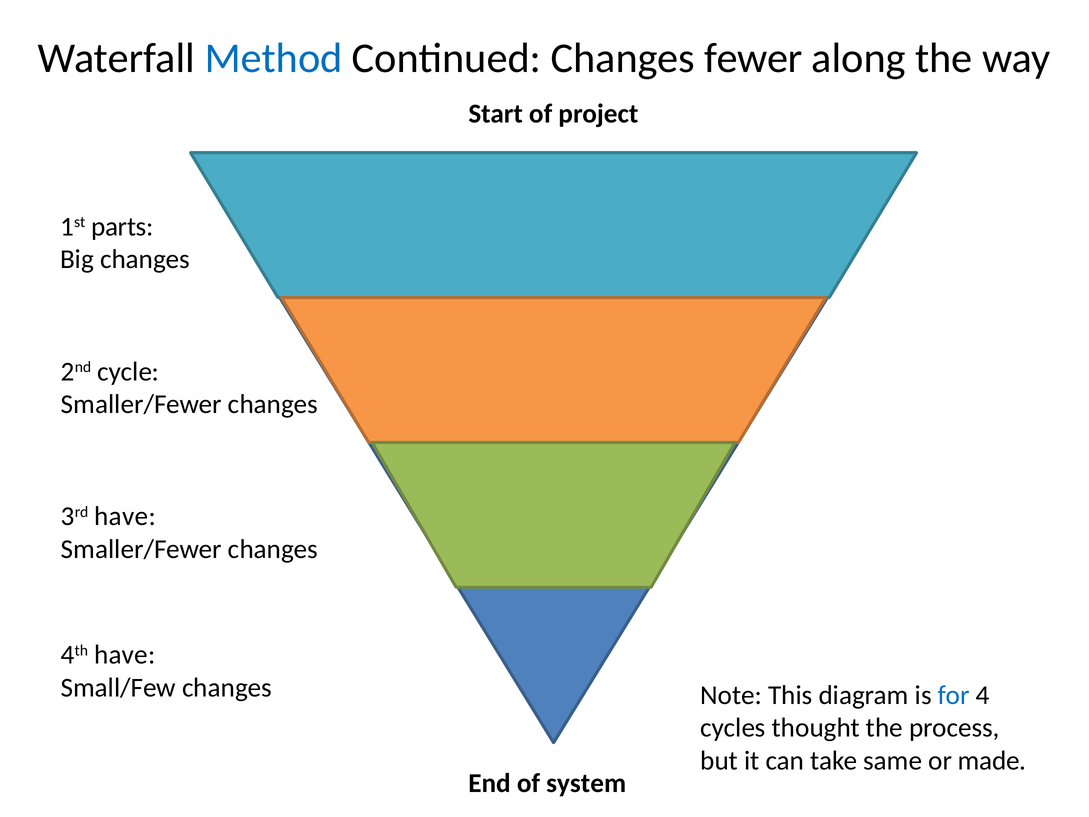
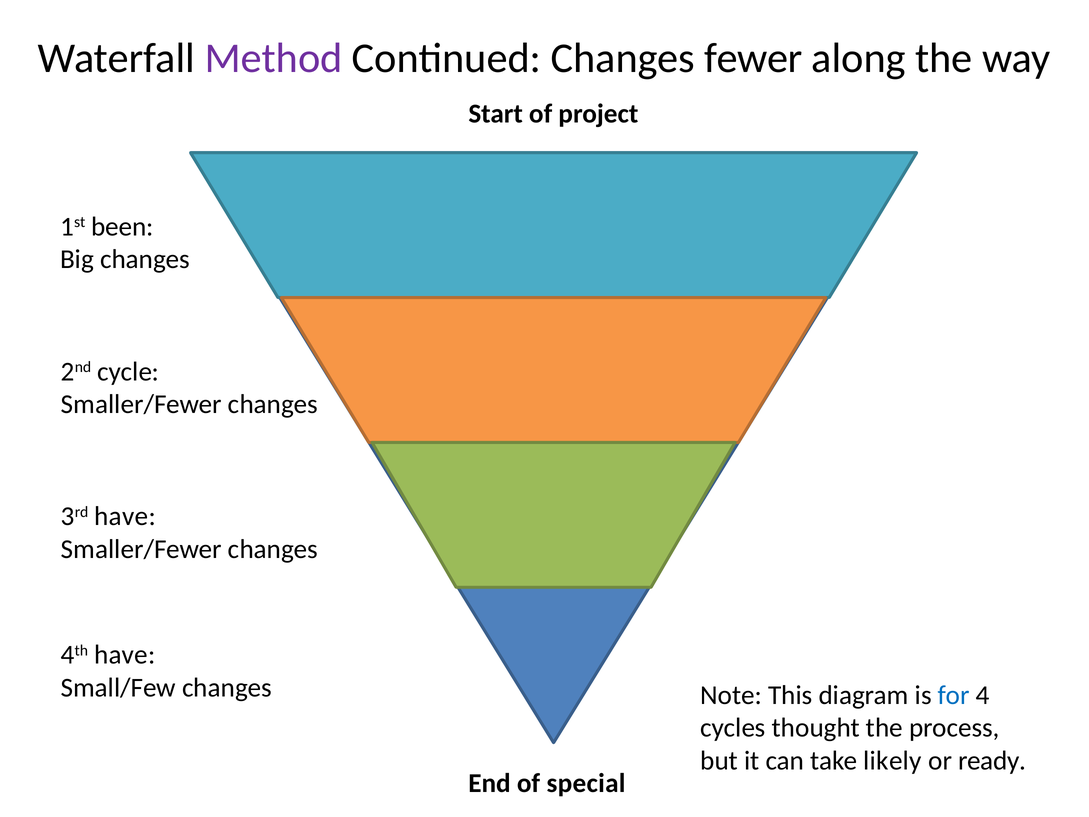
Method colour: blue -> purple (274, 58)
parts: parts -> been (122, 227)
same: same -> likely (893, 760)
made: made -> ready (992, 760)
system: system -> special (586, 783)
